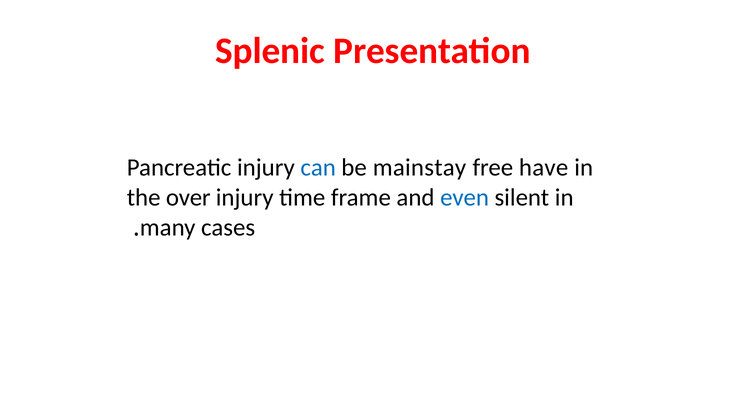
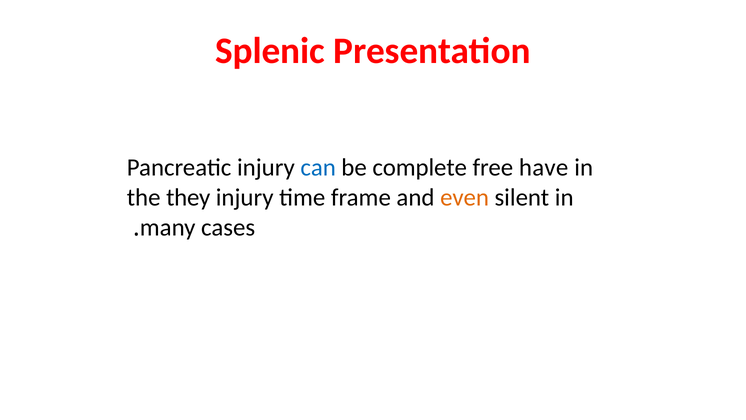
mainstay: mainstay -> complete (420, 168)
over: over -> they (188, 197)
even colour: blue -> orange (465, 197)
